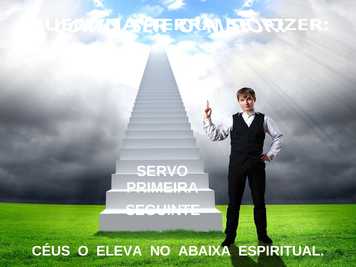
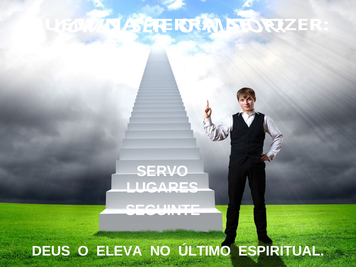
PRIMEIRA: PRIMEIRA -> LUGARES (162, 188)
CÉUS: CÉUS -> DEUS (51, 251)
ABAIXA: ABAIXA -> ÚLTIMO (205, 251)
